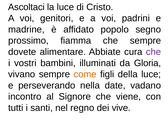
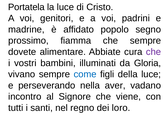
Ascoltaci: Ascoltaci -> Portatela (26, 7)
come colour: orange -> blue (85, 74)
date: date -> aver (115, 85)
vive: vive -> loro (121, 108)
